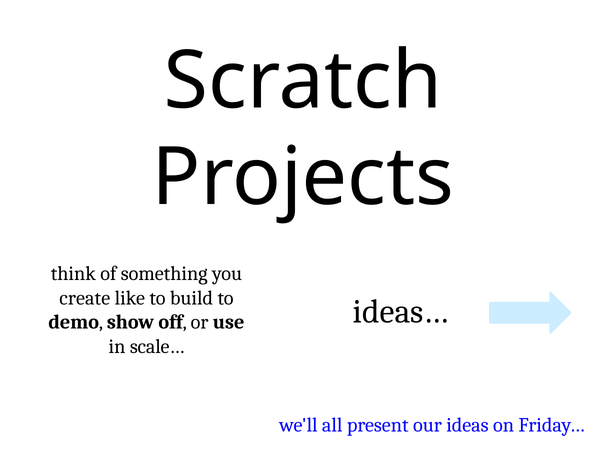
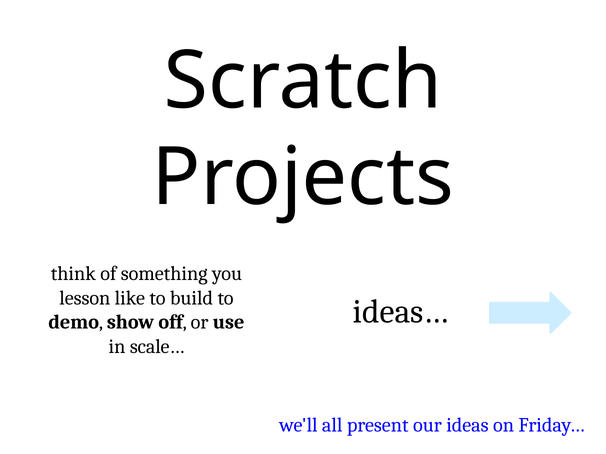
create: create -> lesson (85, 298)
